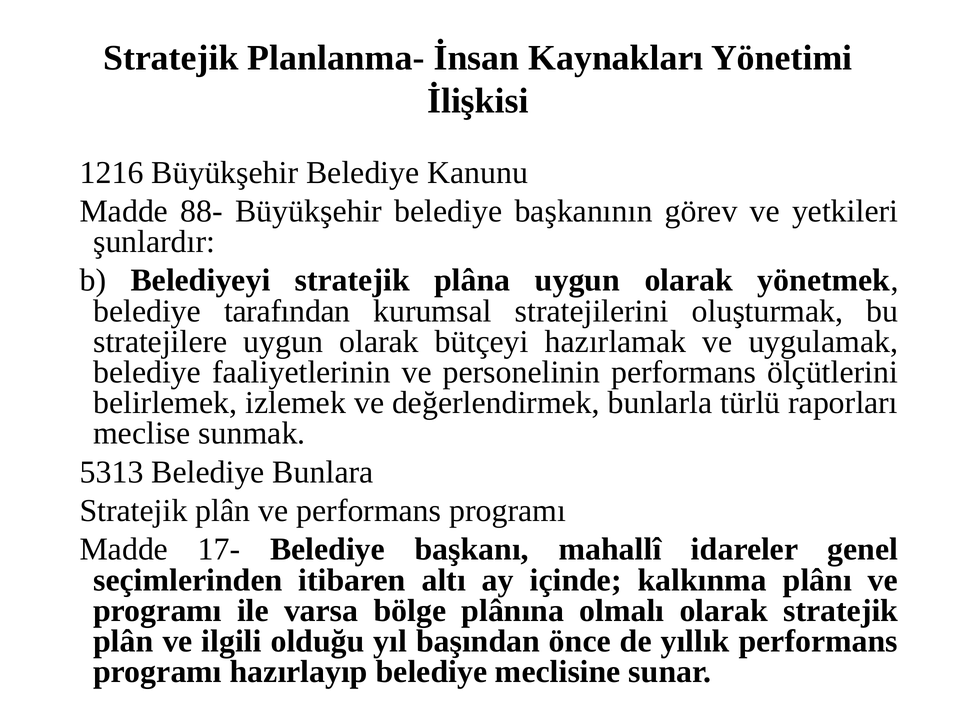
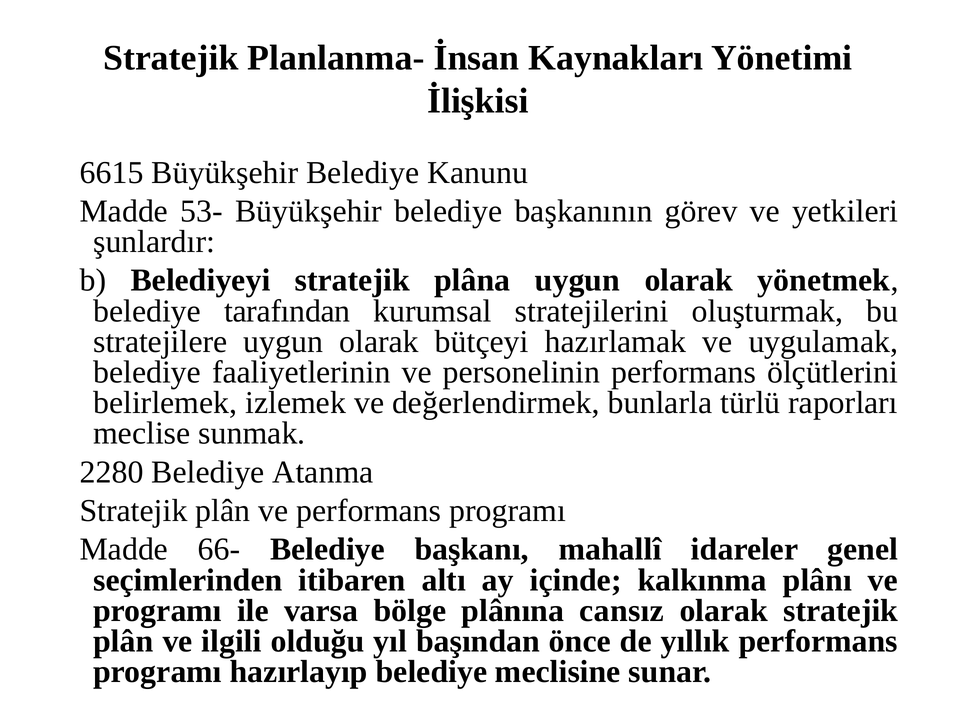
1216: 1216 -> 6615 (112, 173)
88-: 88- -> 53- (202, 211)
5313: 5313 -> 2280 (112, 472)
Bunlara: Bunlara -> Atanma (323, 472)
17-: 17- -> 66- (219, 549)
olmalı: olmalı -> cansız (622, 611)
